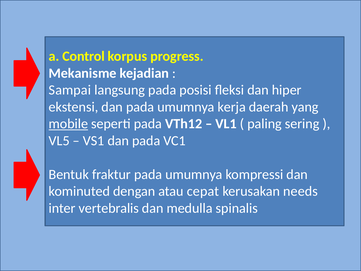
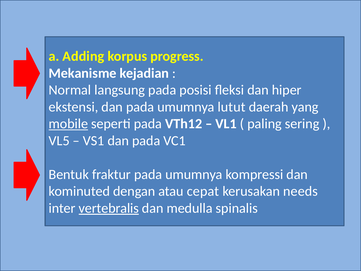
Control: Control -> Adding (83, 56)
Sampai: Sampai -> Normal (70, 90)
kerja: kerja -> lutut (232, 107)
vertebralis underline: none -> present (109, 208)
